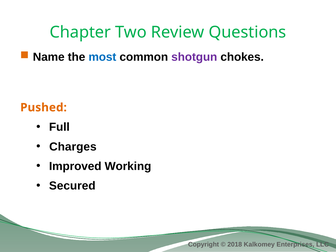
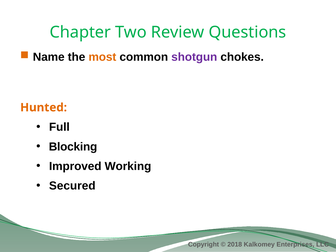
most colour: blue -> orange (102, 57)
Pushed: Pushed -> Hunted (44, 107)
Charges: Charges -> Blocking (73, 147)
